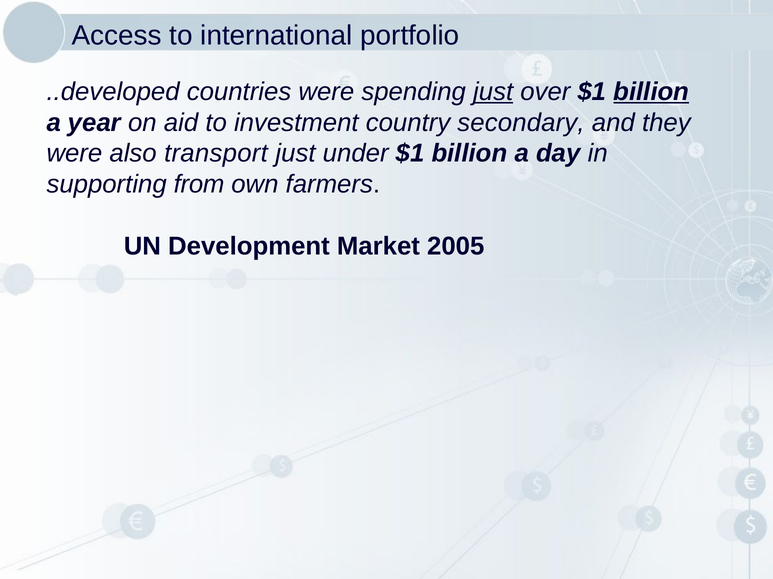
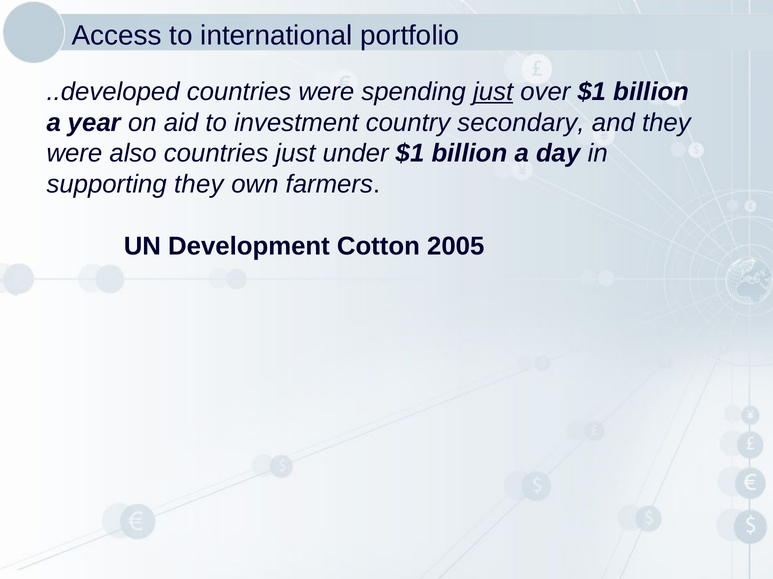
billion underline: present -> none (651, 92)
also transport: transport -> countries (216, 154)
supporting from: from -> they (199, 185)
Market: Market -> Cotton (378, 246)
